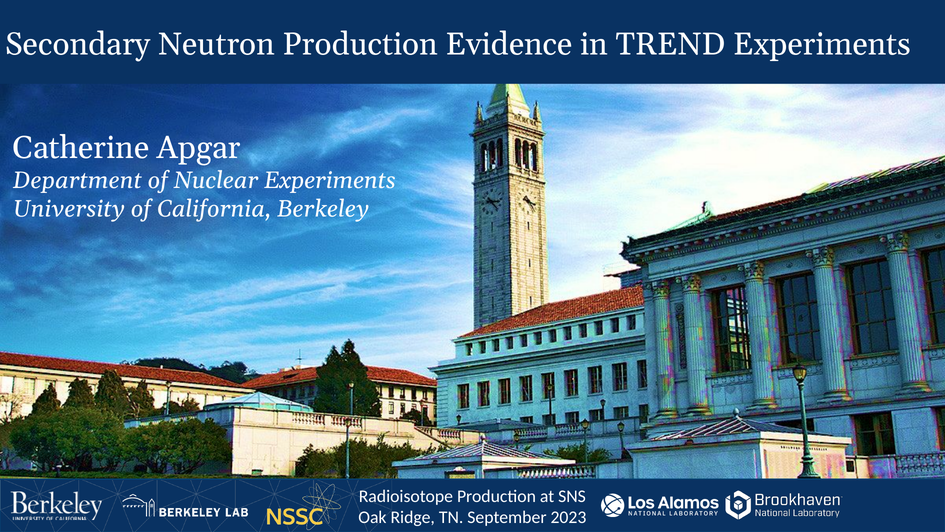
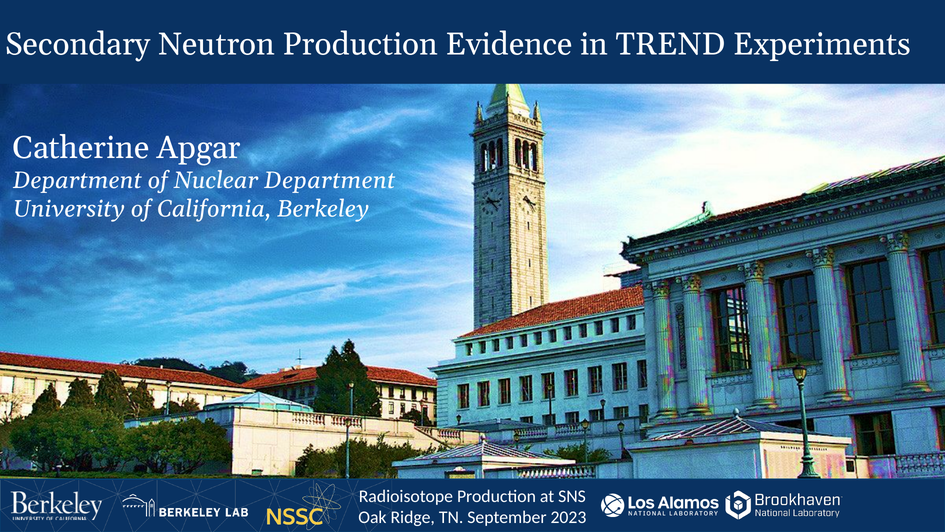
Nuclear Experiments: Experiments -> Department (330, 180)
